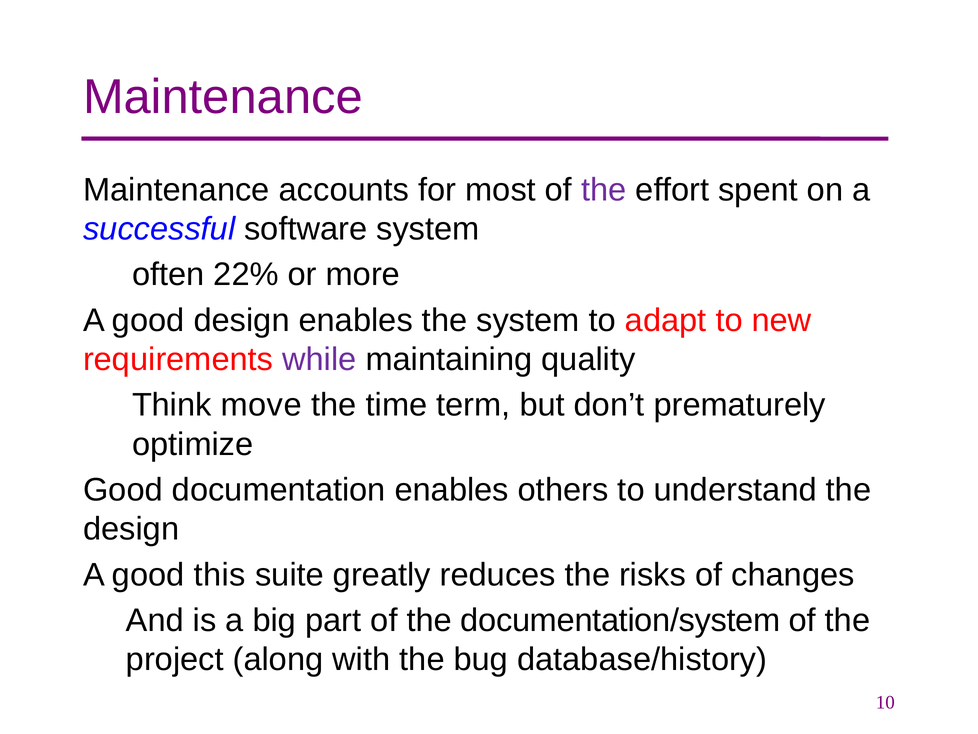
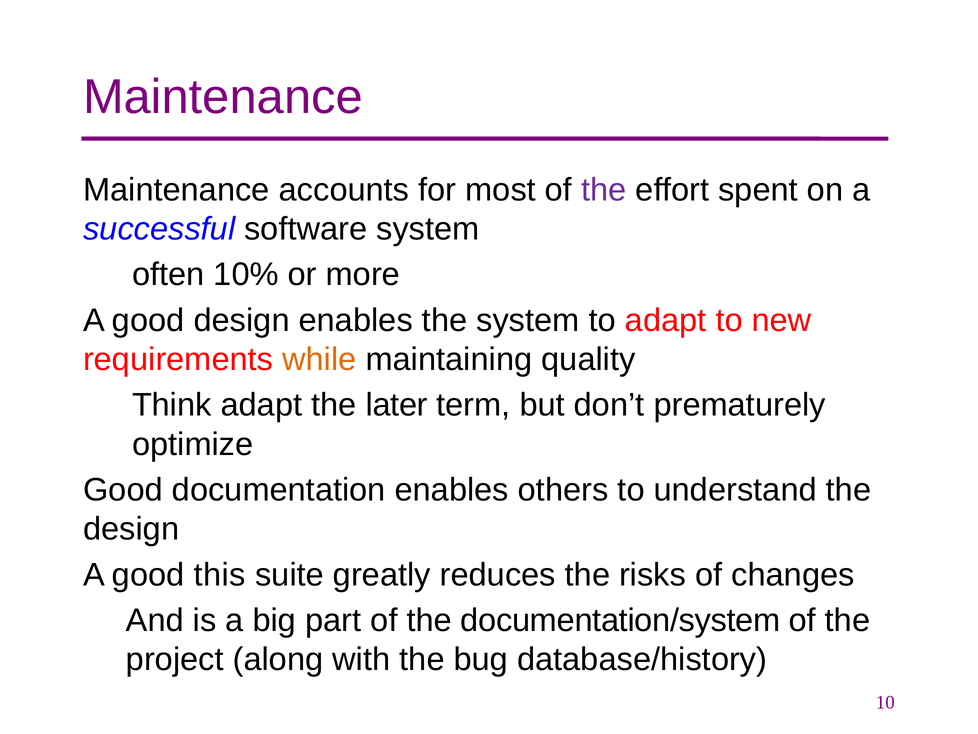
22%: 22% -> 10% (246, 274)
while colour: purple -> orange (319, 359)
Think move: move -> adapt (261, 405)
time: time -> later (397, 405)
